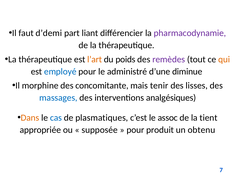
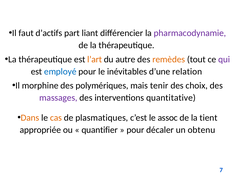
d’demi: d’demi -> d’actifs (49, 33)
poids: poids -> autre (125, 59)
remèdes colour: purple -> orange (169, 59)
qui colour: orange -> purple (224, 59)
administré: administré -> inévitables (127, 71)
diminue: diminue -> relation (187, 71)
concomitante: concomitante -> polymériques (102, 85)
lisses: lisses -> choix (197, 85)
massages colour: blue -> purple (58, 98)
analgésiques: analgésiques -> quantitative (171, 98)
cas colour: blue -> orange (56, 118)
supposée: supposée -> quantifier (100, 130)
produit: produit -> décaler (160, 130)
